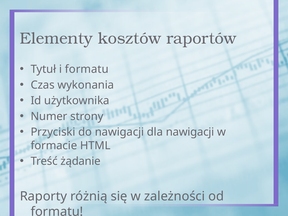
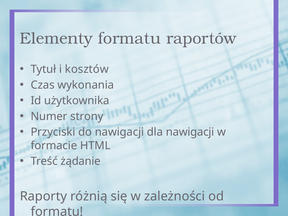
Elementy kosztów: kosztów -> formatu (129, 38)
i formatu: formatu -> kosztów (87, 69)
